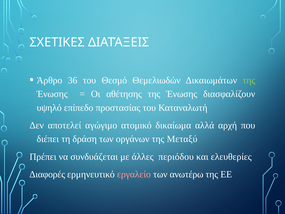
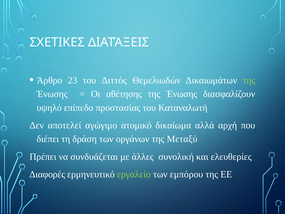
36: 36 -> 23 (73, 80)
Θεσμό: Θεσμό -> Διττός (114, 80)
περιόδου: περιόδου -> συνολική (176, 156)
εργαλείο colour: pink -> light green (134, 174)
ανωτέρω: ανωτέρω -> εμπόρου (186, 174)
